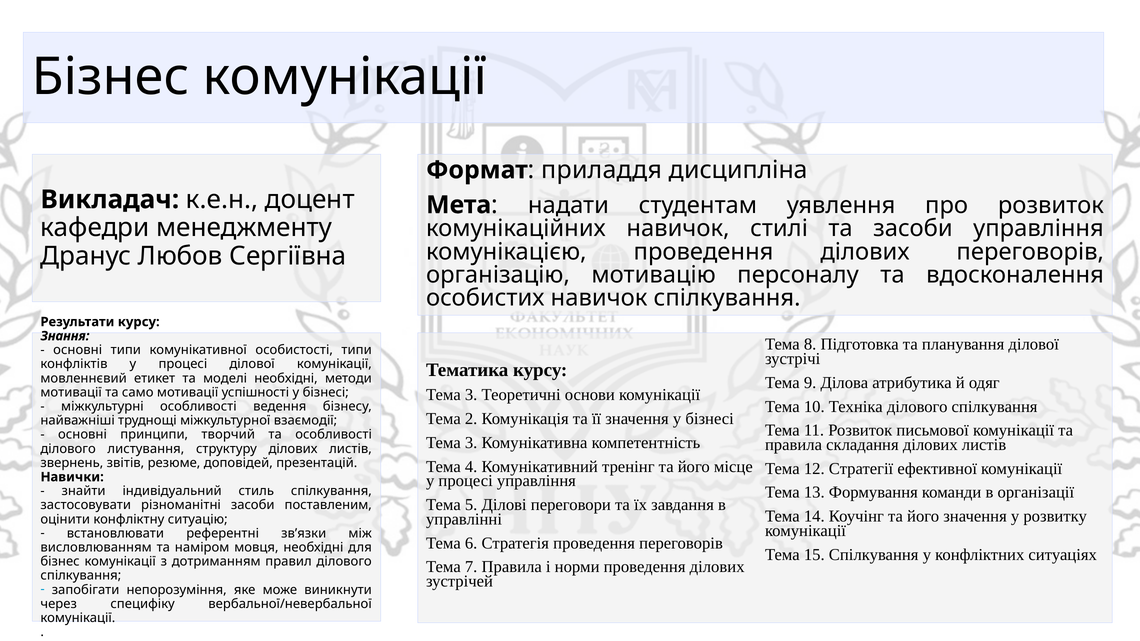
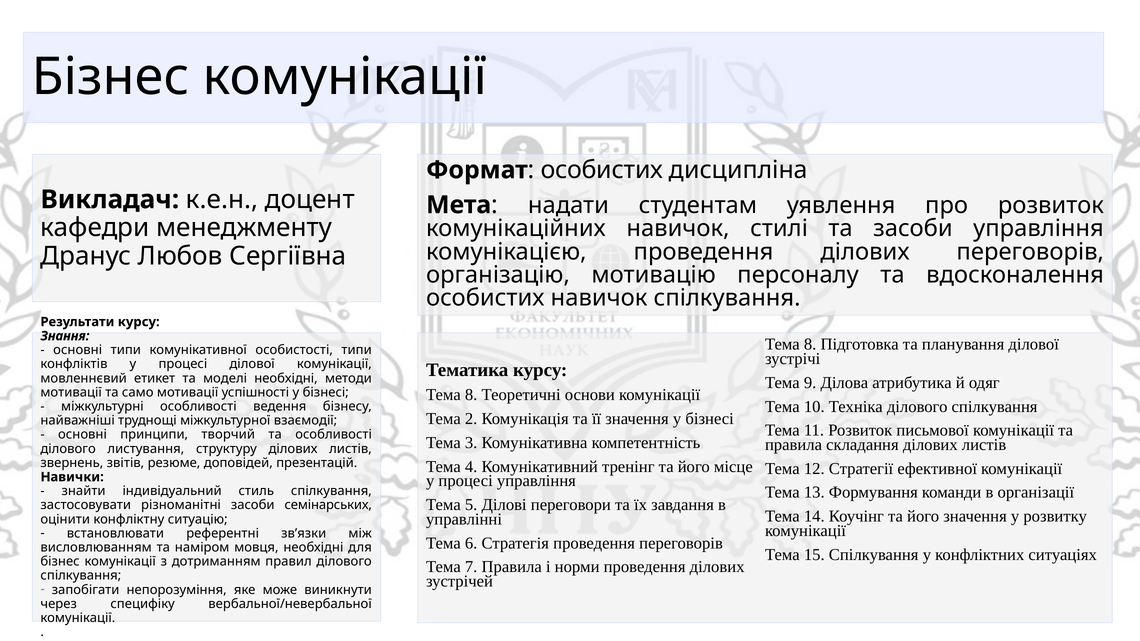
приладдя: приладдя -> особистих (602, 170)
3: 3 -> 8 (471, 395)
поставленим: поставленим -> семінарських (328, 505)
